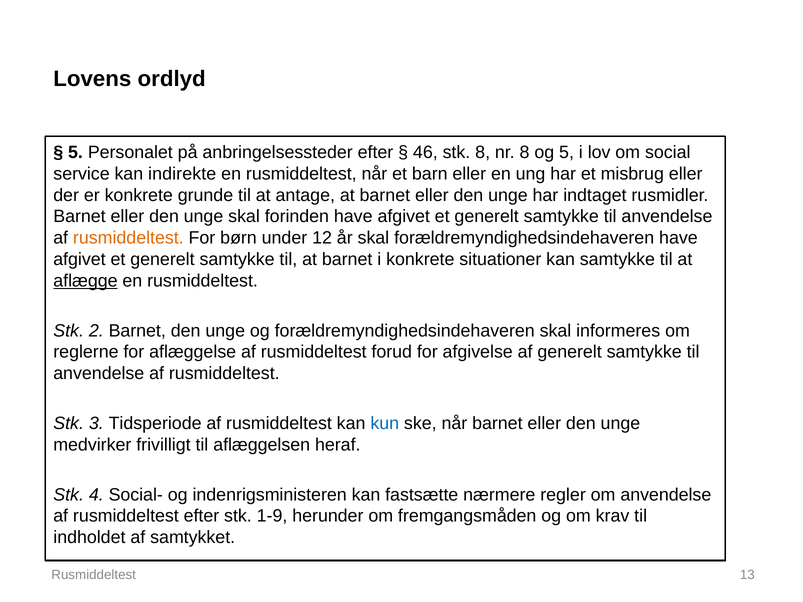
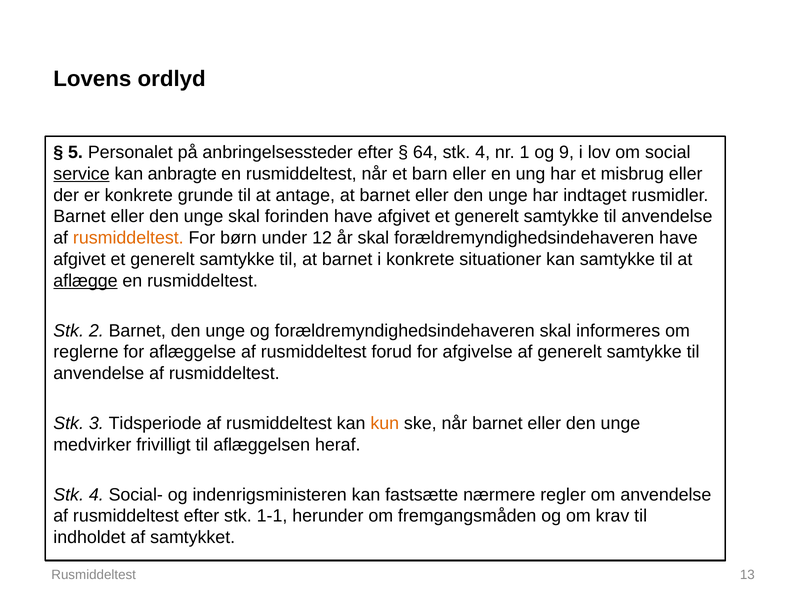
46: 46 -> 64 (425, 152)
8: 8 -> 4 (483, 152)
nr 8: 8 -> 1 (525, 152)
og 5: 5 -> 9 (567, 152)
service underline: none -> present (82, 174)
indirekte: indirekte -> anbragte (182, 174)
kun colour: blue -> orange (385, 424)
1-9: 1-9 -> 1-1 (272, 516)
